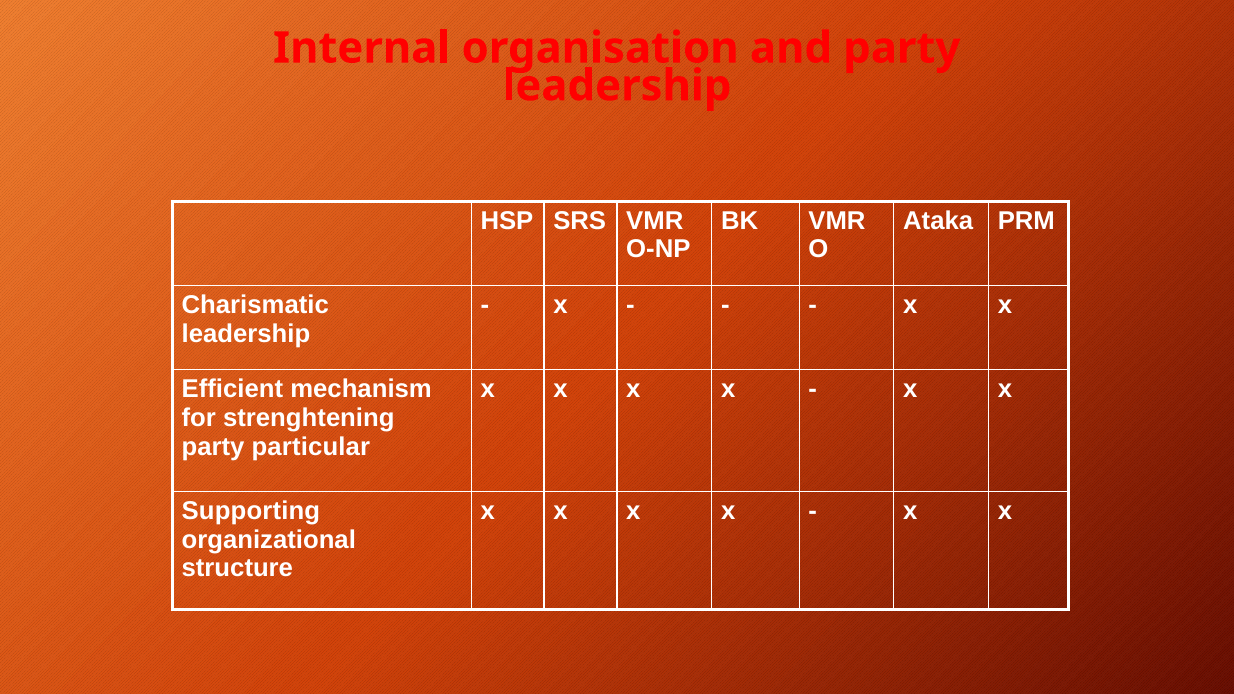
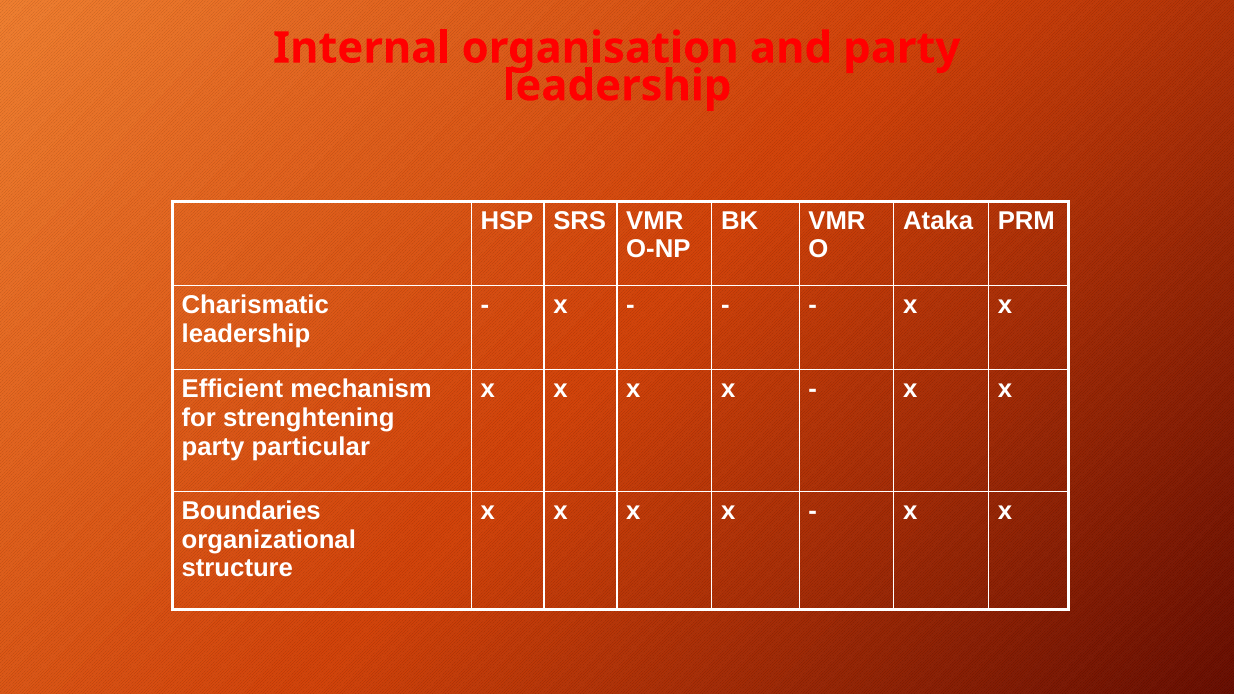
Supporting: Supporting -> Boundaries (251, 511)
